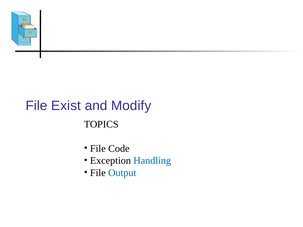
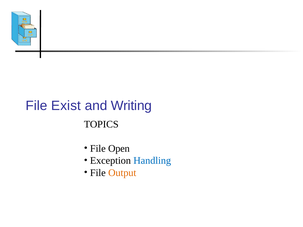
Modify: Modify -> Writing (131, 106)
Code: Code -> Open (119, 149)
Output colour: blue -> orange (122, 173)
